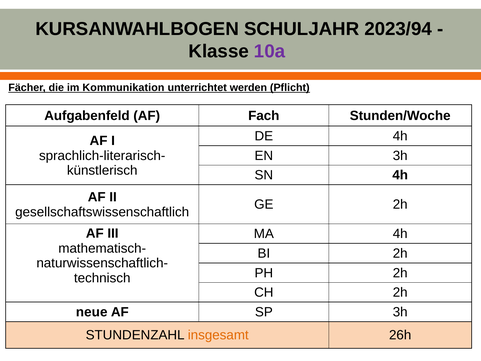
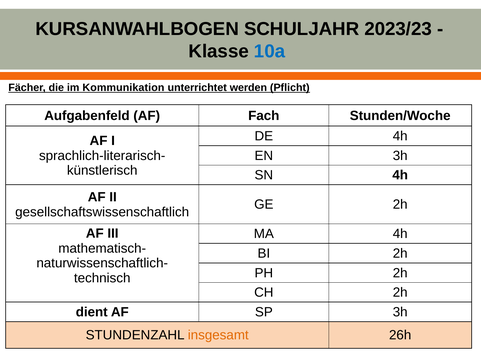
2023/94: 2023/94 -> 2023/23 (398, 29)
10a colour: purple -> blue (270, 51)
neue: neue -> dient (92, 312)
